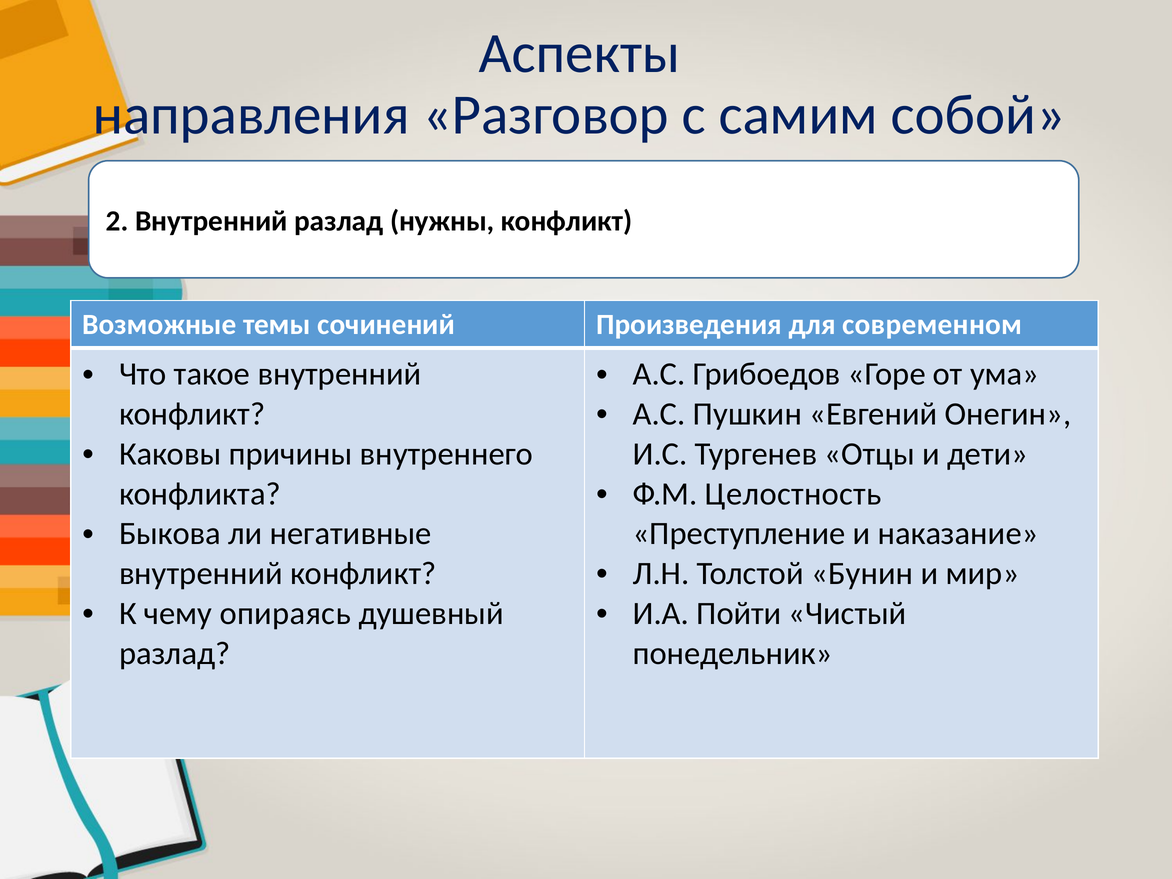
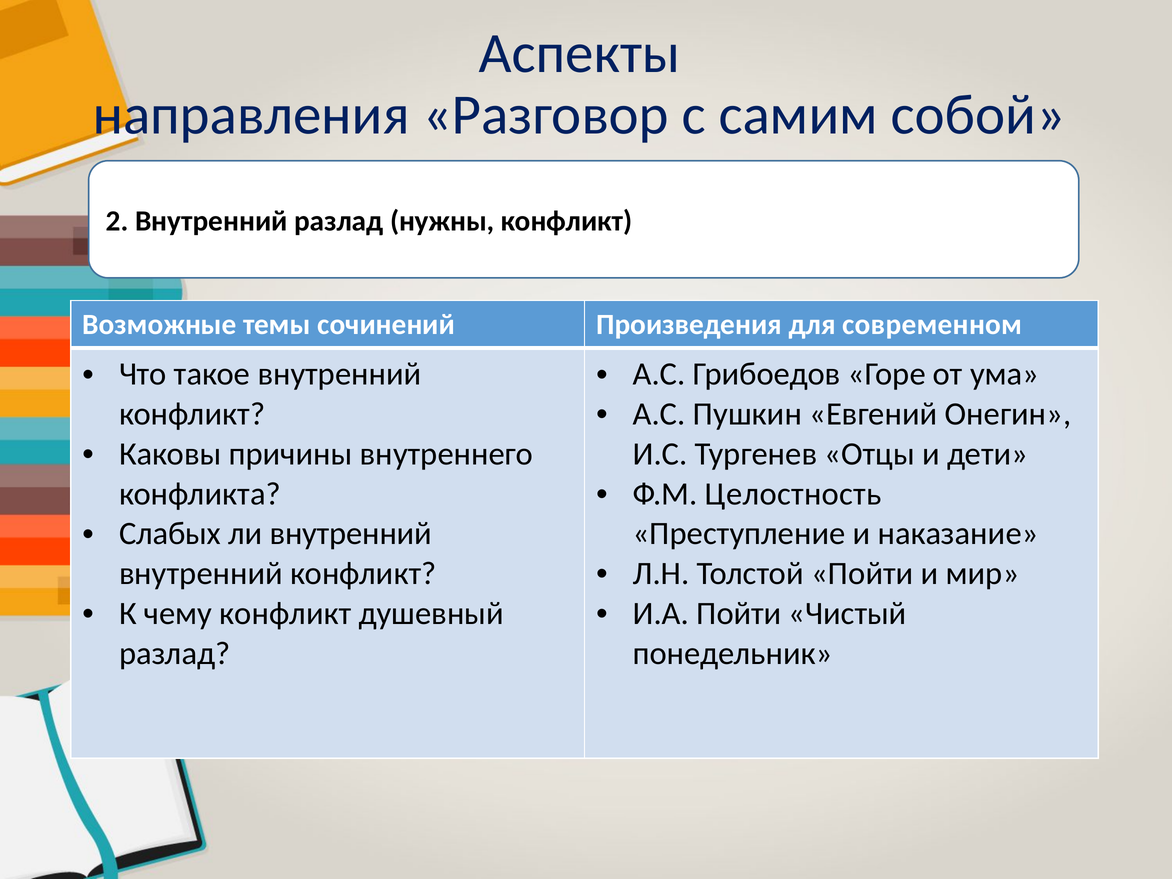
Быкова: Быкова -> Слабых (170, 534)
ли негативные: негативные -> внутренний (351, 534)
Толстой Бунин: Бунин -> Пойти (862, 574)
чему опираясь: опираясь -> конфликт (285, 613)
